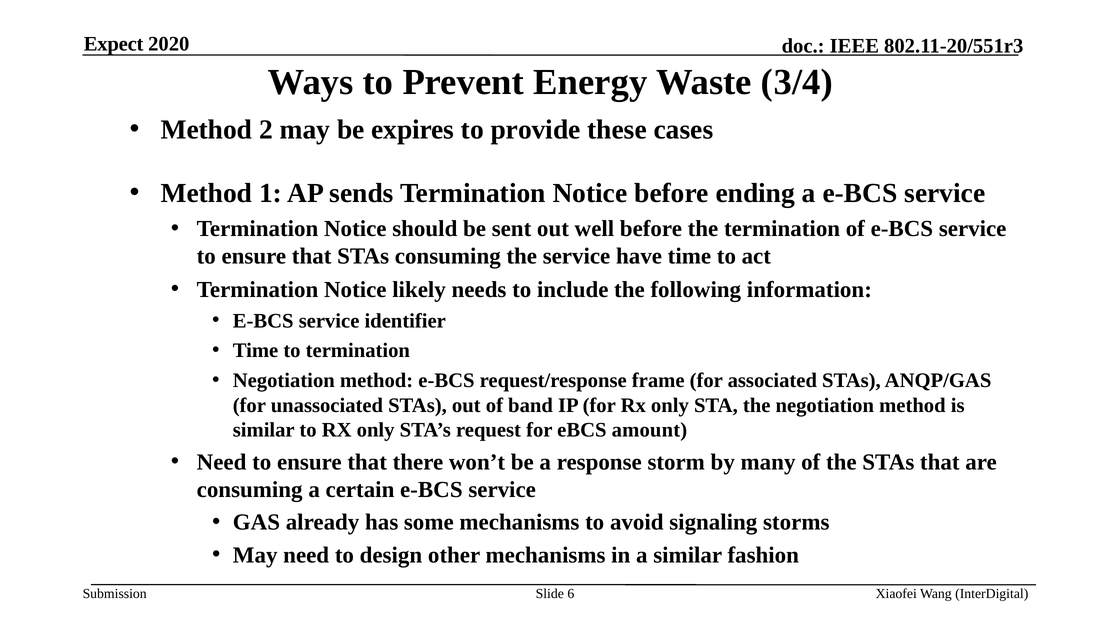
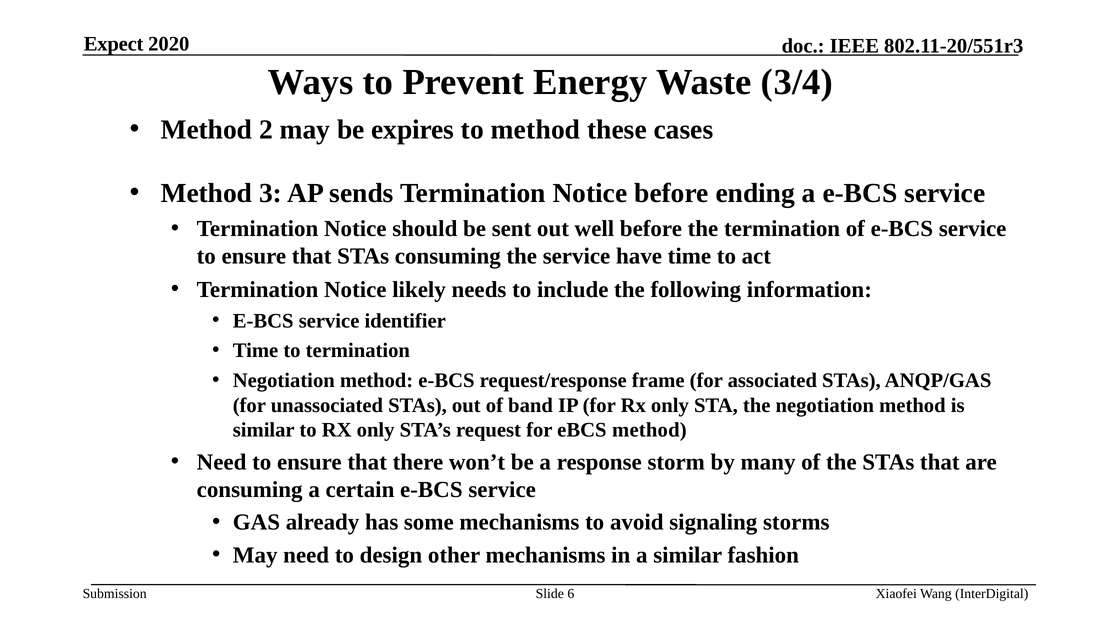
to provide: provide -> method (535, 130)
1: 1 -> 3 (271, 193)
eBCS amount: amount -> method (649, 430)
